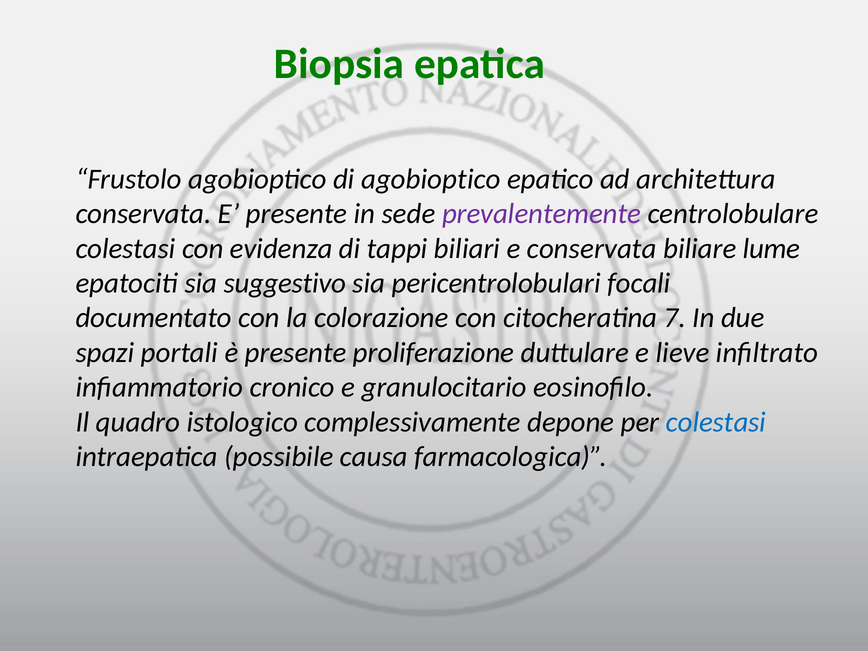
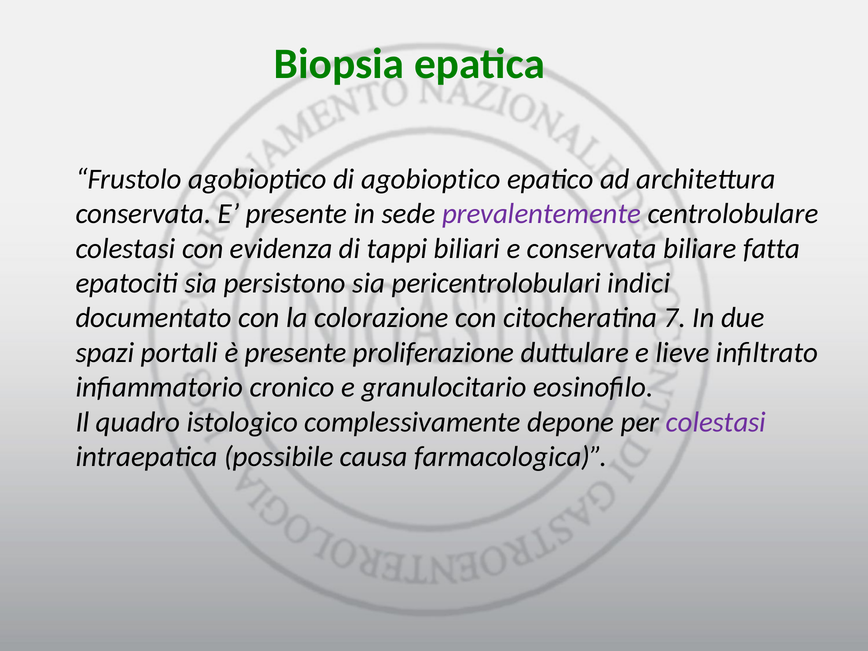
lume: lume -> fatta (772, 248)
suggestivo: suggestivo -> persistono (285, 283)
focali: focali -> indici (639, 283)
colestasi colour: blue -> purple (716, 422)
